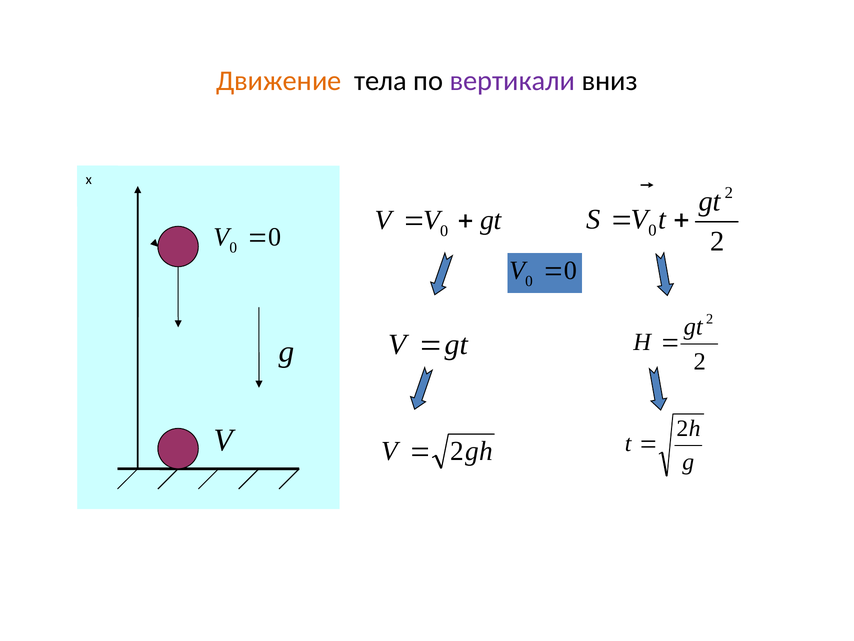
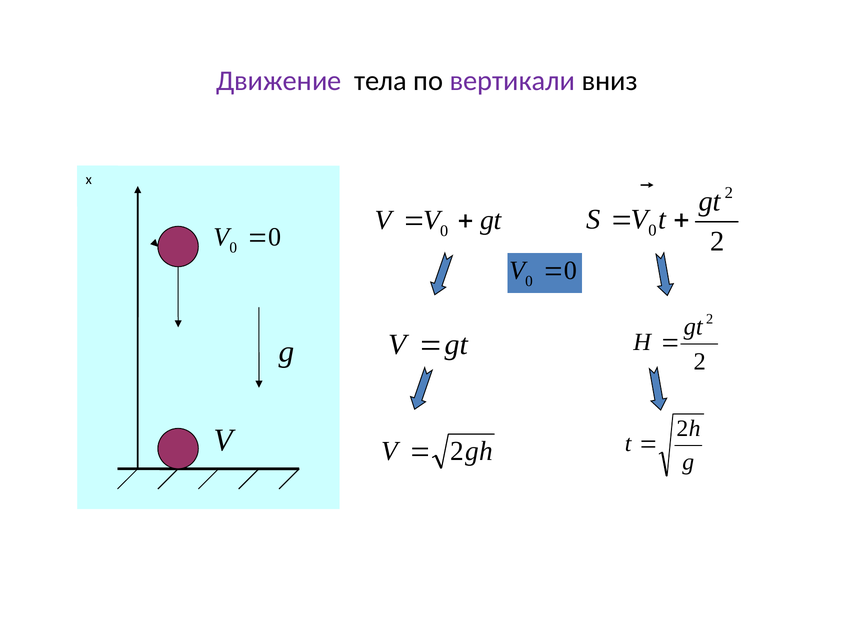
Движение colour: orange -> purple (279, 81)
